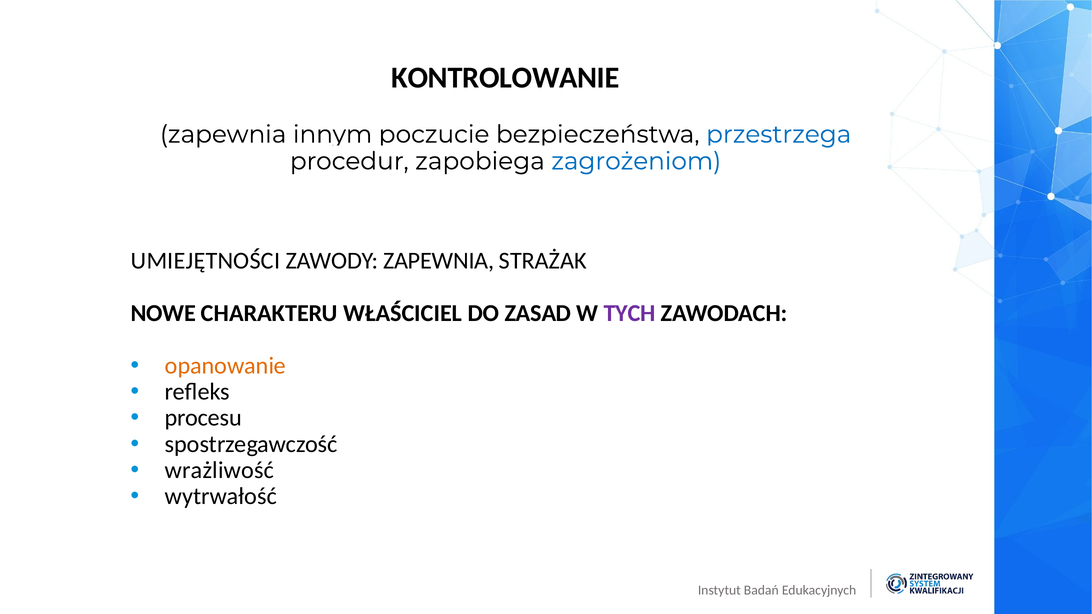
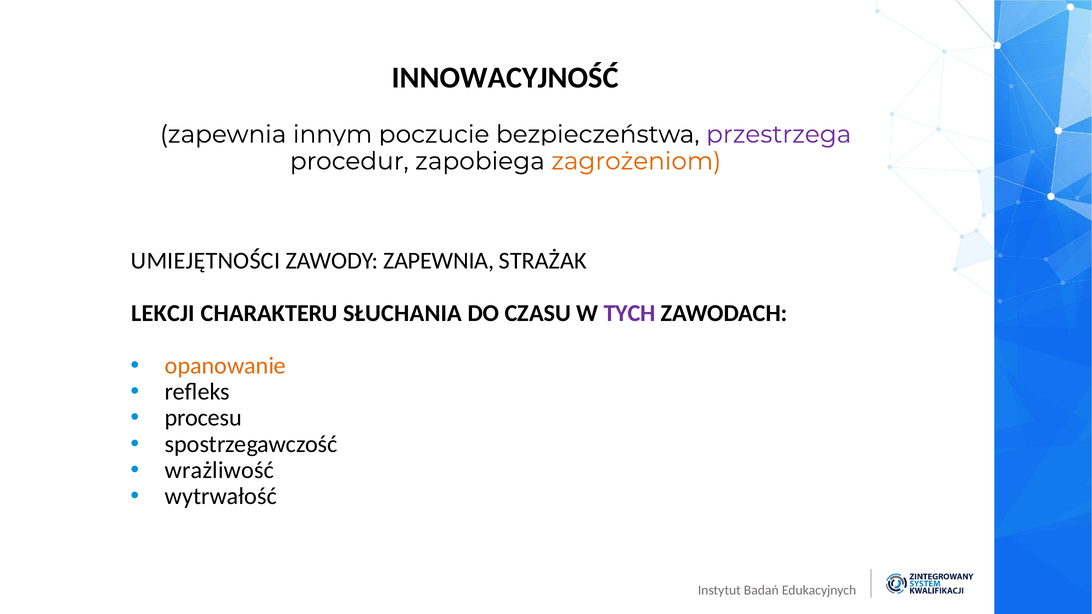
KONTROLOWANIE: KONTROLOWANIE -> INNOWACYJNOŚĆ (505, 78)
przestrzega colour: blue -> purple (779, 134)
zagrożeniom colour: blue -> orange (636, 161)
NOWE: NOWE -> LEKCJI (163, 313)
WŁAŚCICIEL: WŁAŚCICIEL -> SŁUCHANIA (403, 313)
ZASAD: ZASAD -> CZASU (538, 313)
